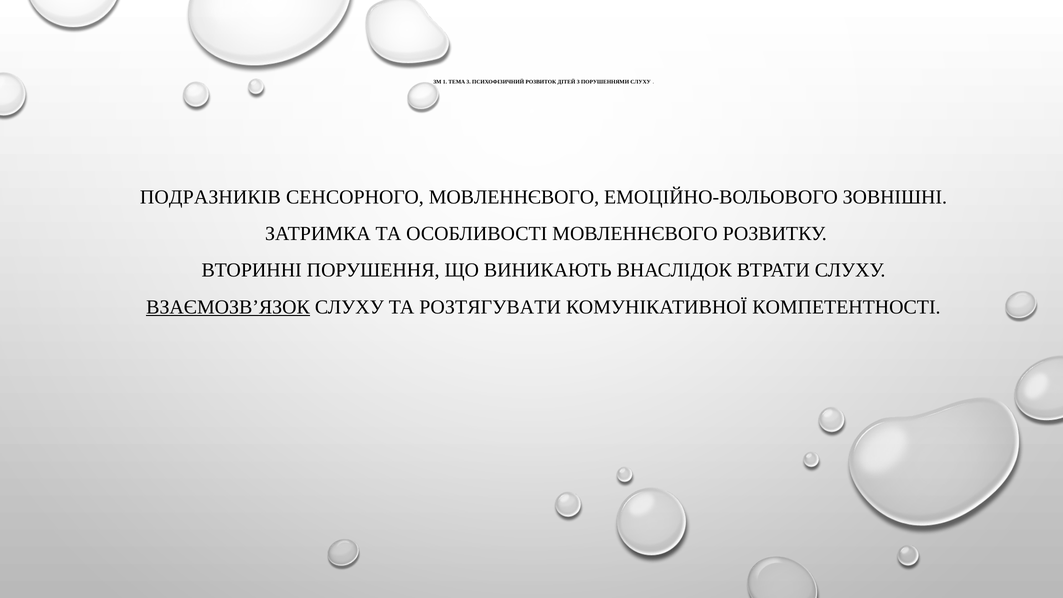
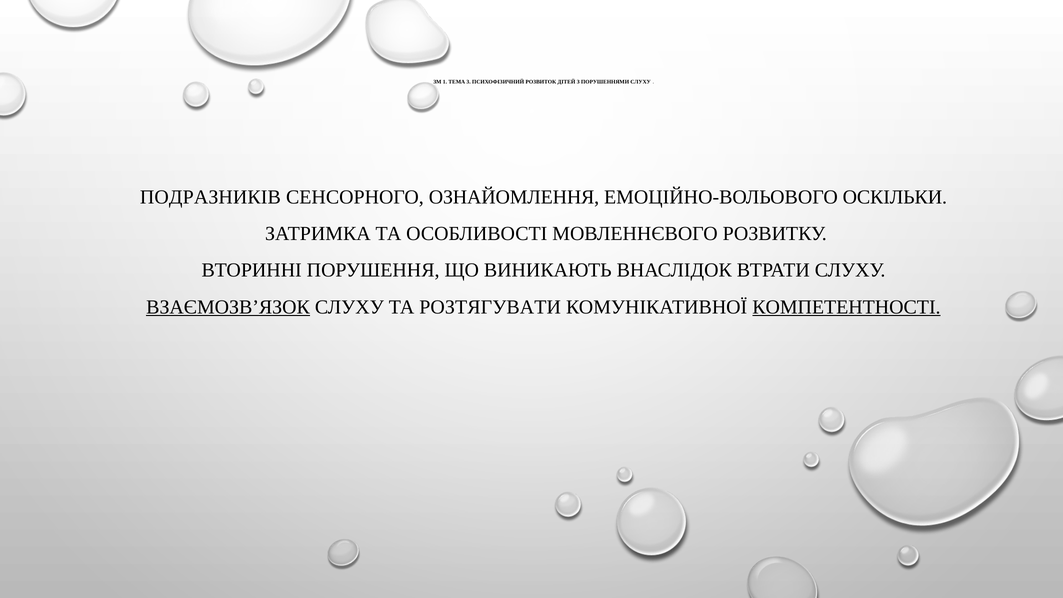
СЕНСОРНОГО МОВЛЕННЄВОГО: МОВЛЕННЄВОГО -> ОЗНАЙОМЛЕННЯ (514, 197)
ЗОВНІШНІ: ЗОВНІШНІ -> ОСКІЛЬКИ (895, 197)
КОМПЕТЕНТНОСТІ underline: none -> present (846, 307)
